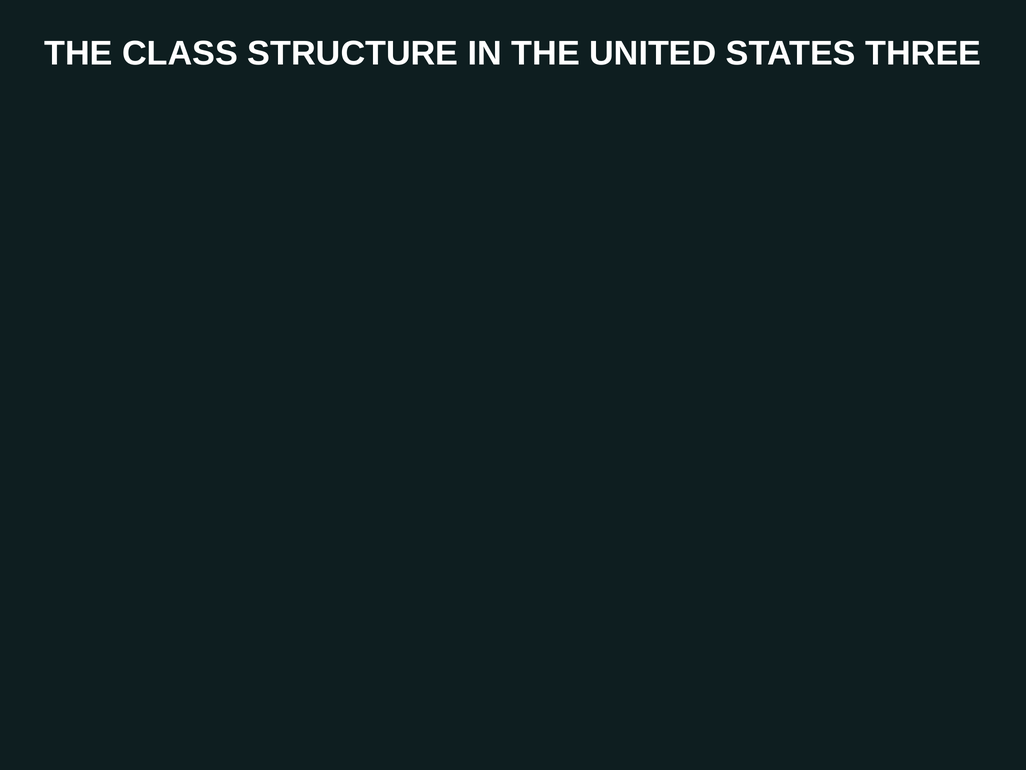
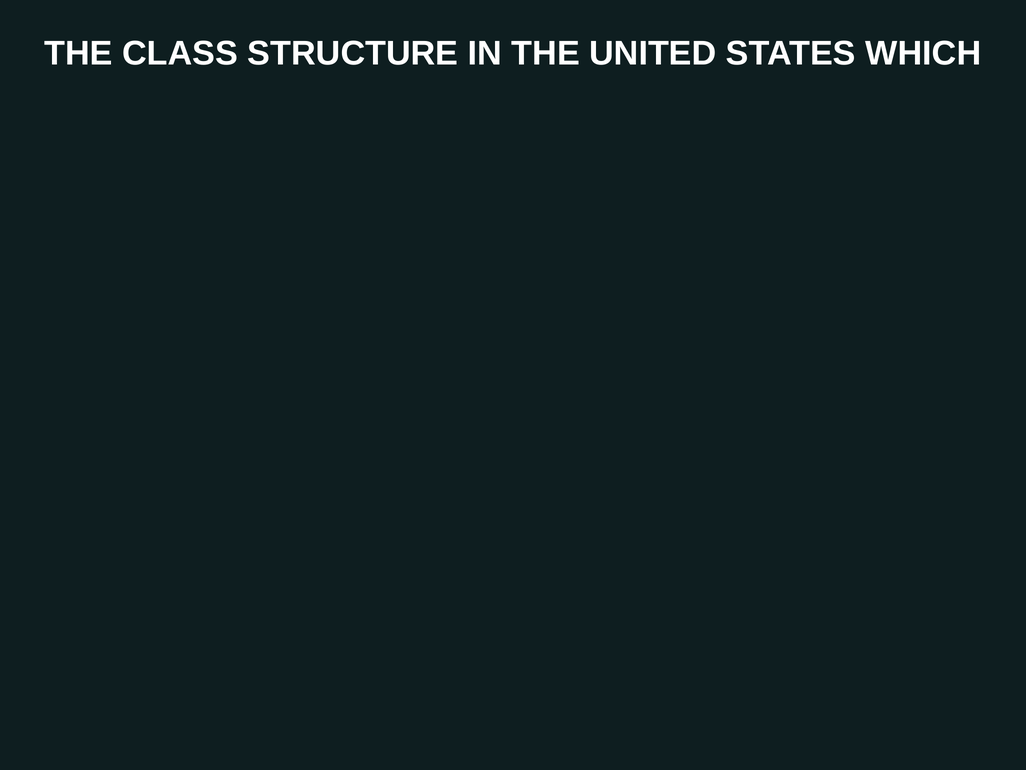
THREE: THREE -> WHICH (923, 54)
